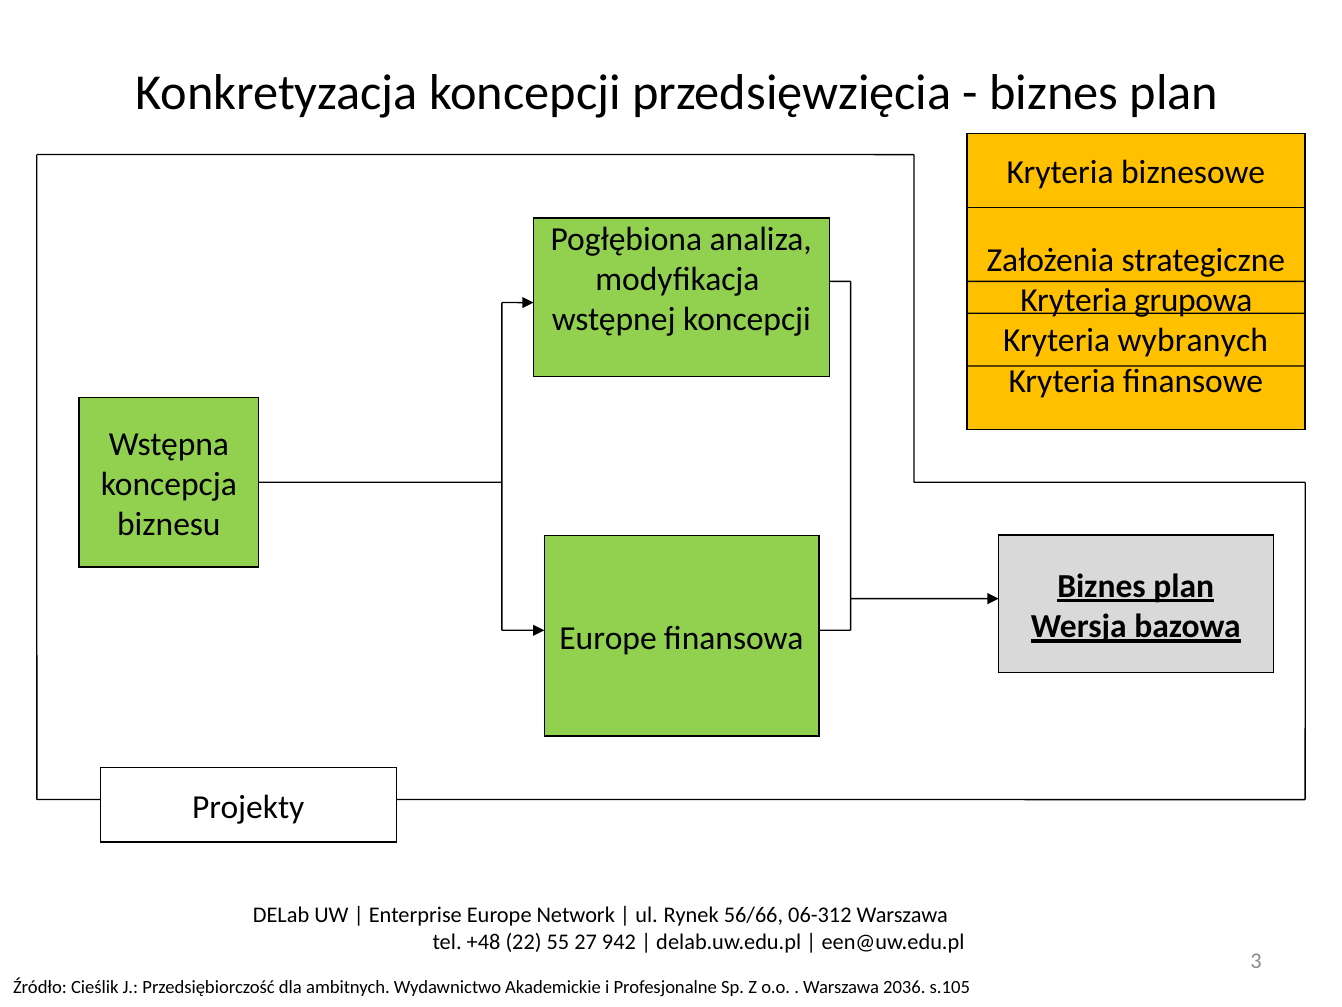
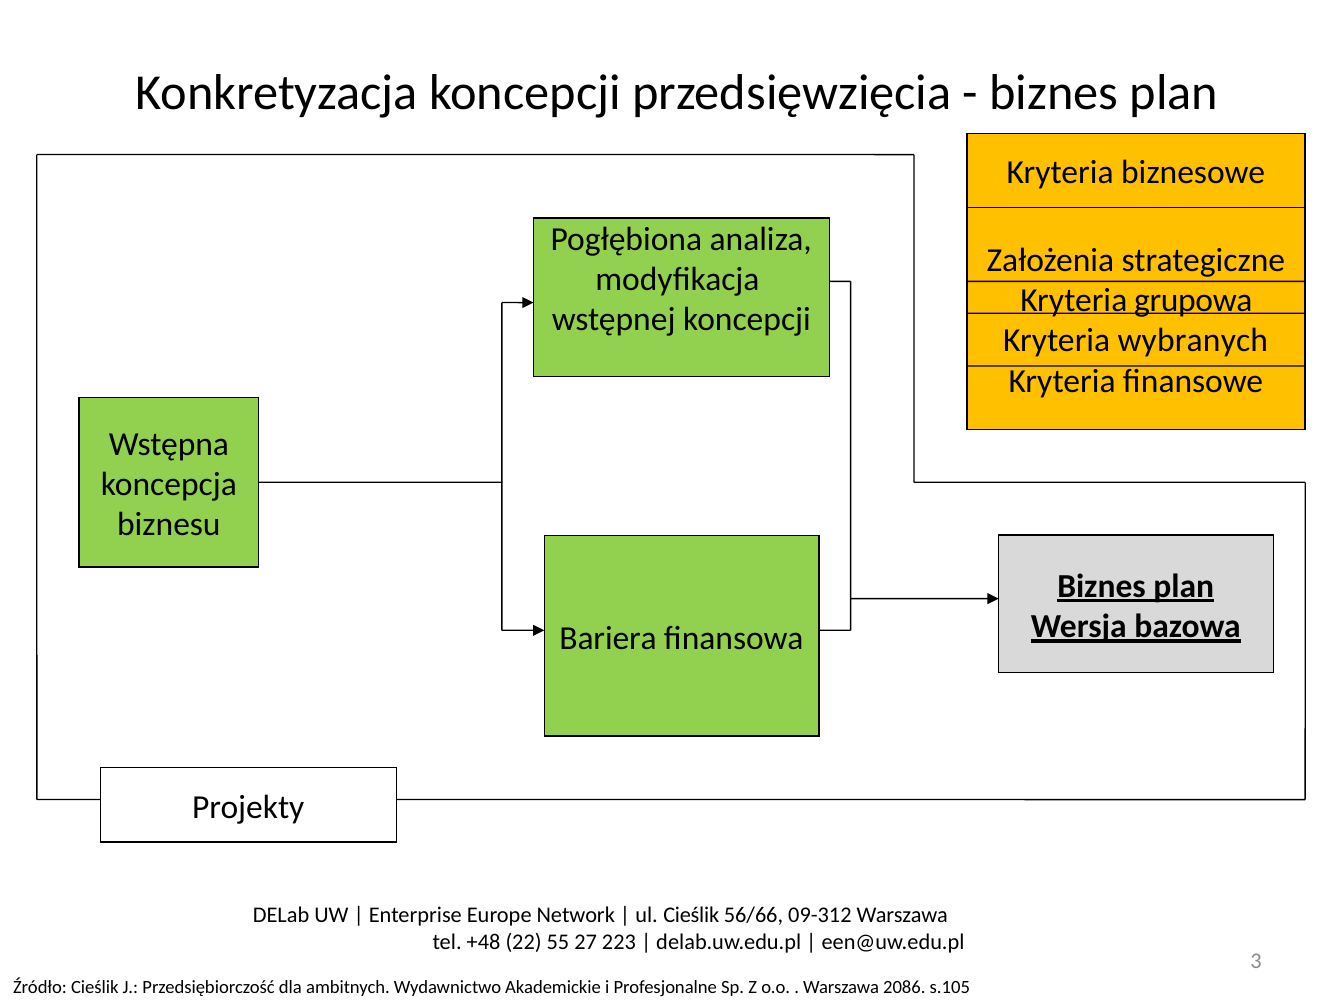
Europe: Europe -> Bariera (608, 638)
ul Rynek: Rynek -> Cieślik (691, 915)
06-312: 06-312 -> 09-312 (820, 915)
942: 942 -> 223 (619, 942)
2036: 2036 -> 2086 (904, 987)
